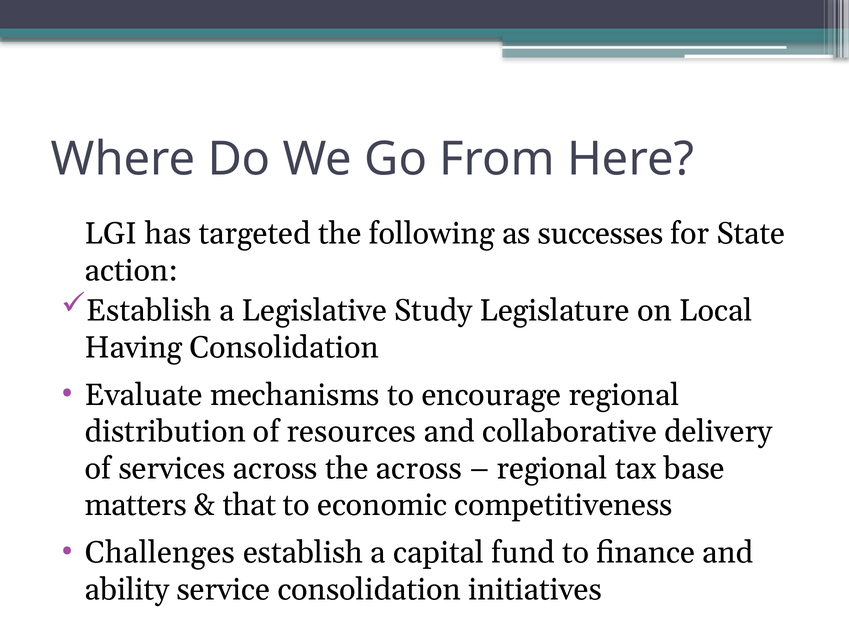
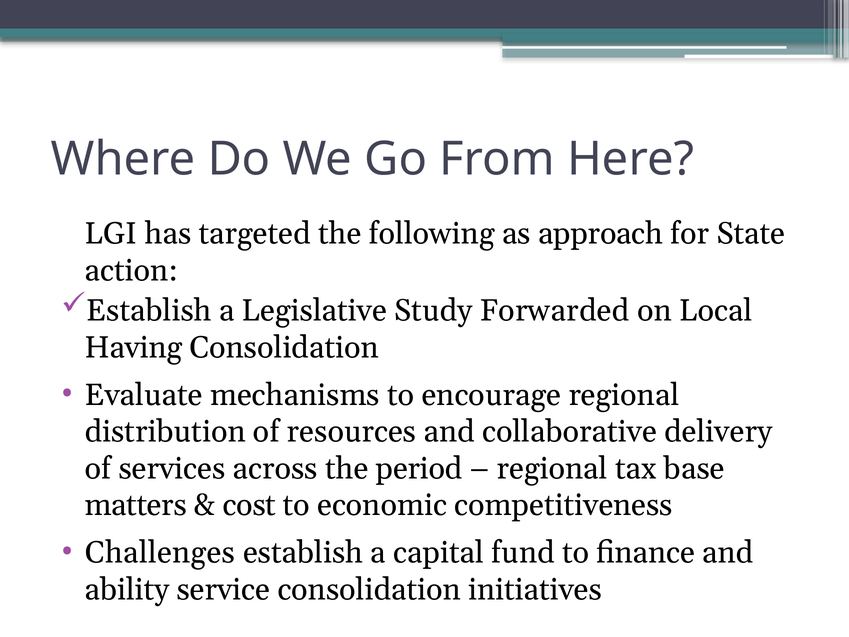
successes: successes -> approach (601, 234)
Legislature: Legislature -> Forwarded (555, 311)
the across: across -> period (419, 468)
that: that -> cost (249, 505)
